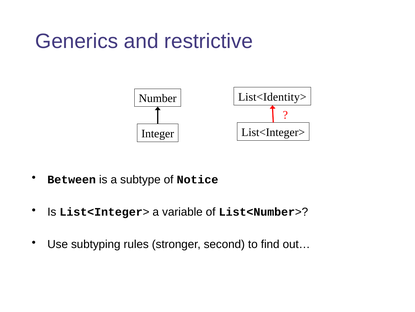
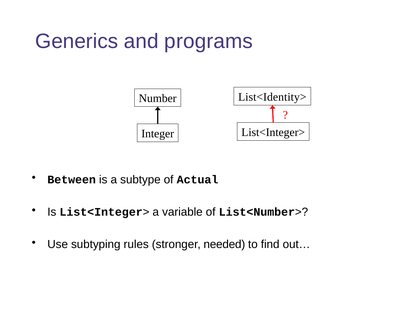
restrictive: restrictive -> programs (209, 41)
Notice: Notice -> Actual (198, 179)
second: second -> needed (224, 244)
